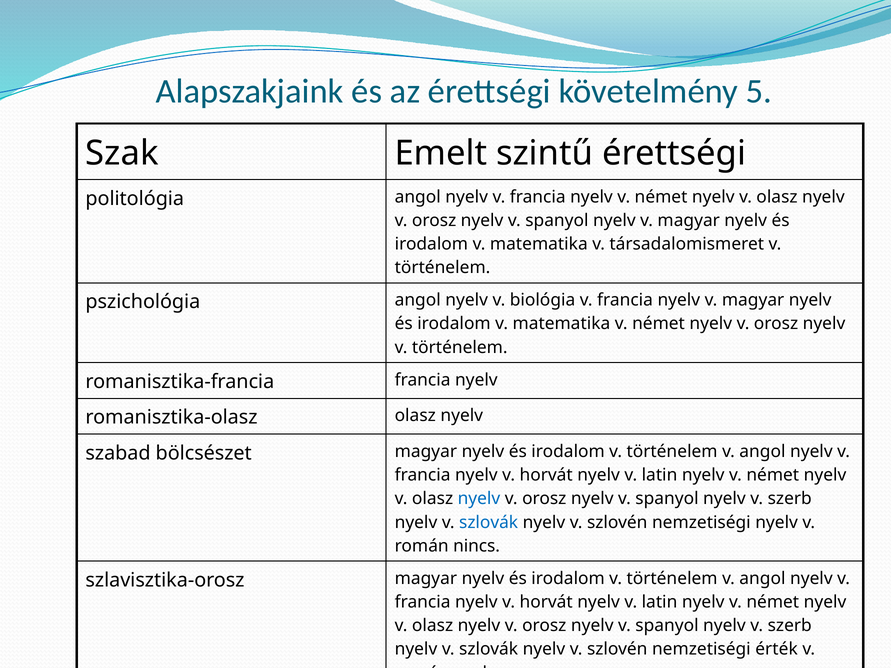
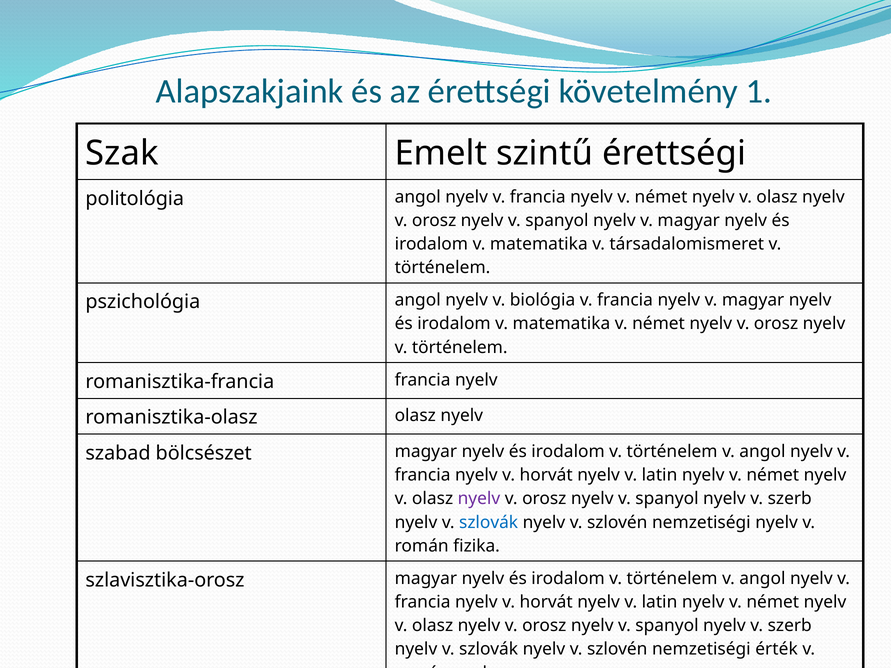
5: 5 -> 1 (759, 91)
nyelv colour: blue -> purple (479, 499)
nincs: nincs -> fizika (477, 546)
